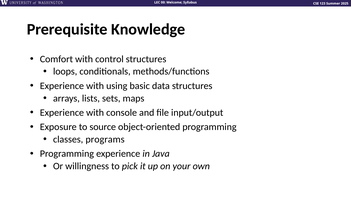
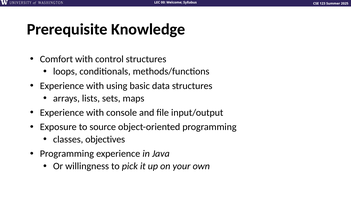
programs: programs -> objectives (105, 140)
